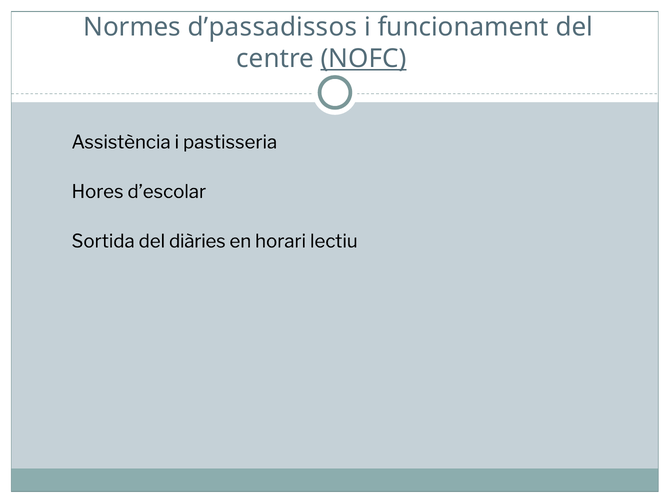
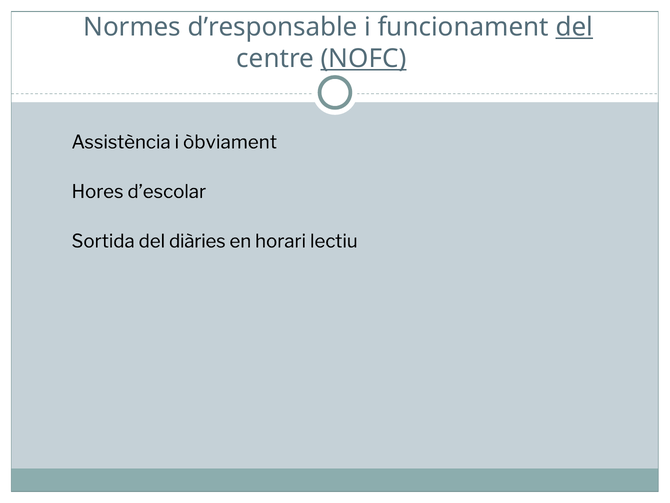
d’passadissos: d’passadissos -> d’responsable (273, 27)
del underline: none -> present (574, 27)
pastisseria: pastisseria -> òbviament (230, 142)
